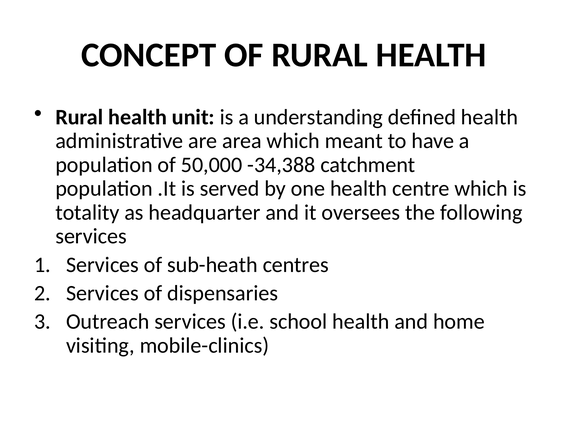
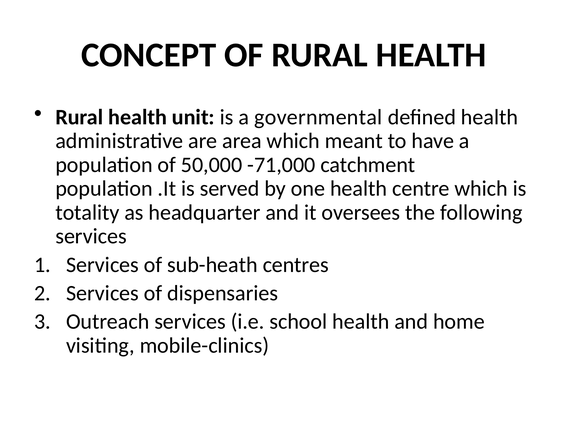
understanding: understanding -> governmental (318, 117)
-34,388: -34,388 -> -71,000 (281, 165)
